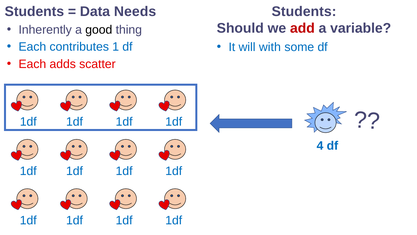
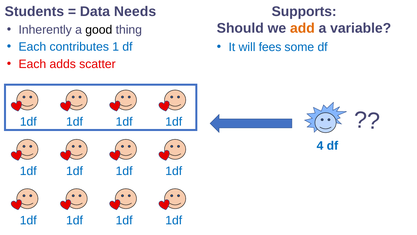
Students: Students -> Supports (304, 11)
add colour: red -> orange (302, 28)
with: with -> fees (270, 47)
